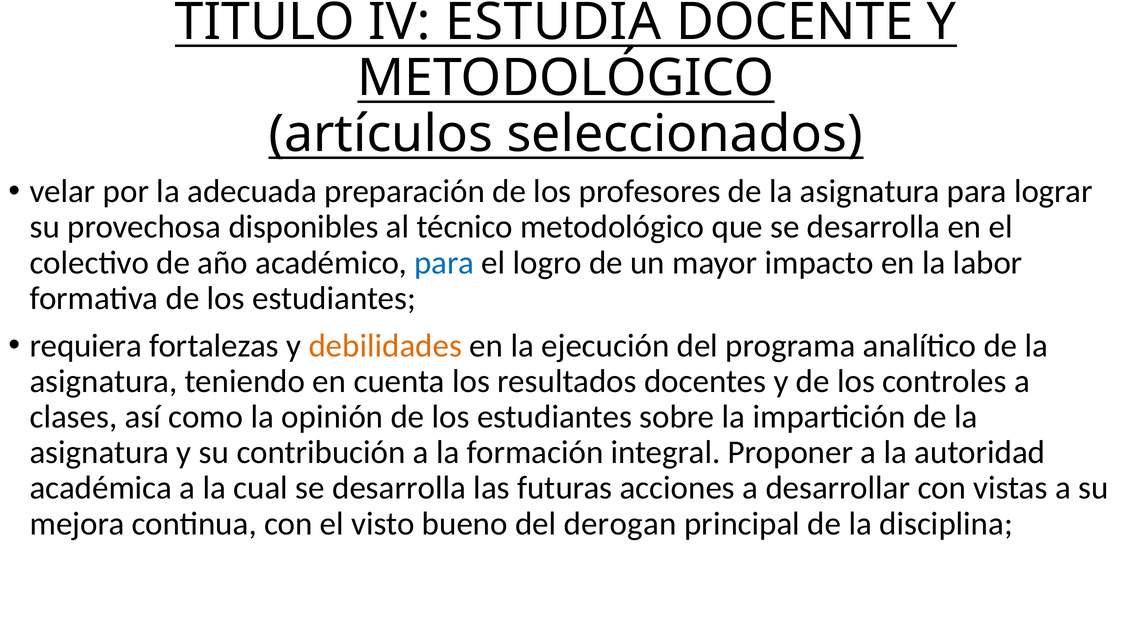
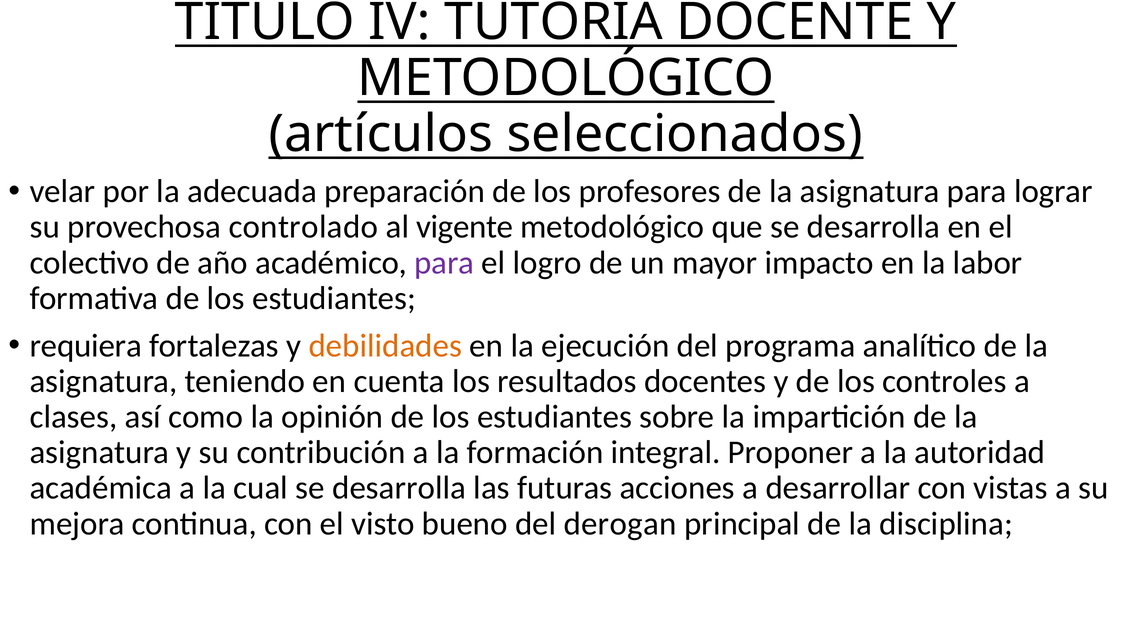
ESTUDIA: ESTUDIA -> TUTORÍA (554, 22)
disponibles: disponibles -> controlado (303, 227)
técnico: técnico -> vigente (465, 227)
para colour: blue -> purple (444, 263)
